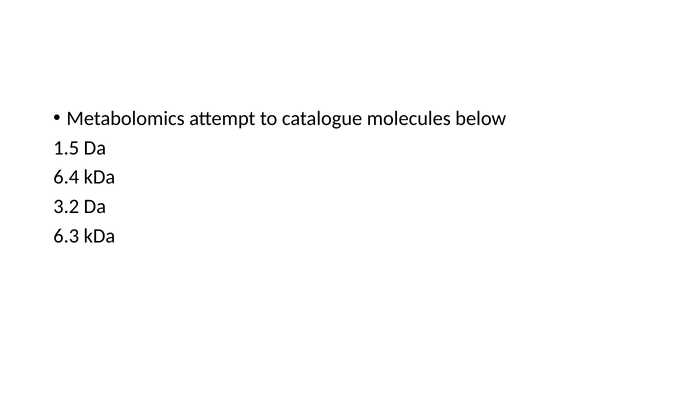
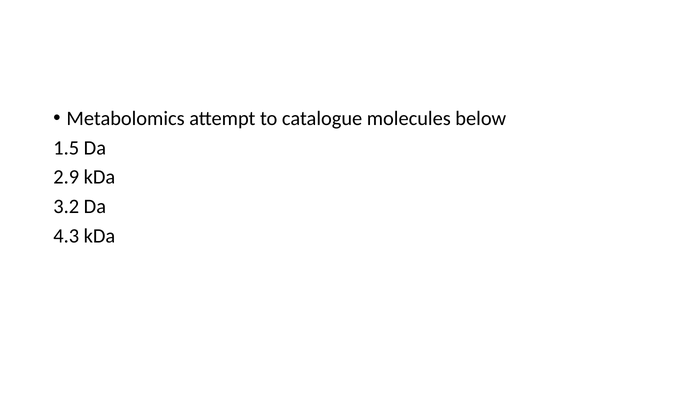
6.4: 6.4 -> 2.9 (66, 177)
6.3: 6.3 -> 4.3 (66, 236)
